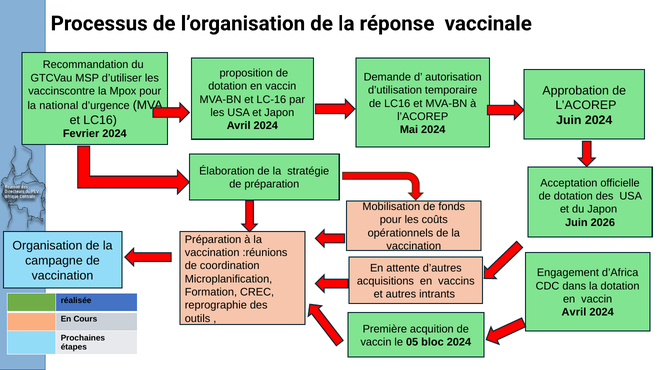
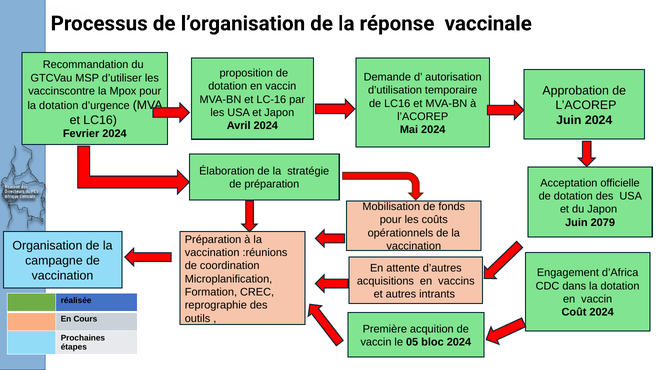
national: national -> dotation (59, 106)
2026: 2026 -> 2079 (603, 223)
Avril: Avril -> Coût (574, 312)
